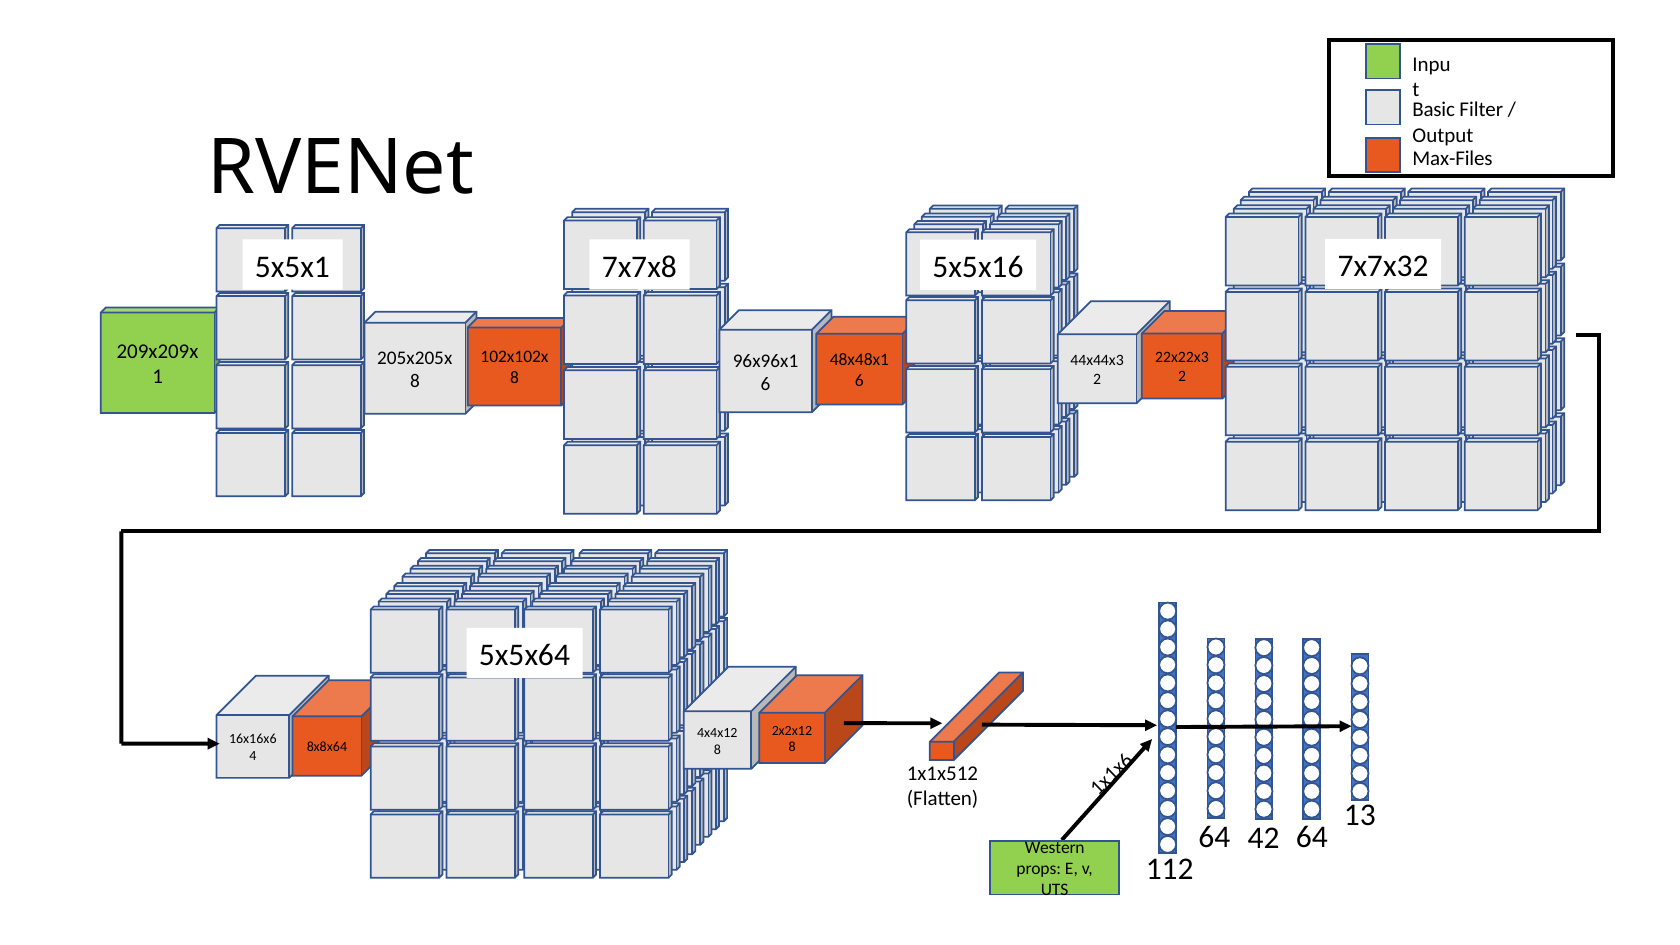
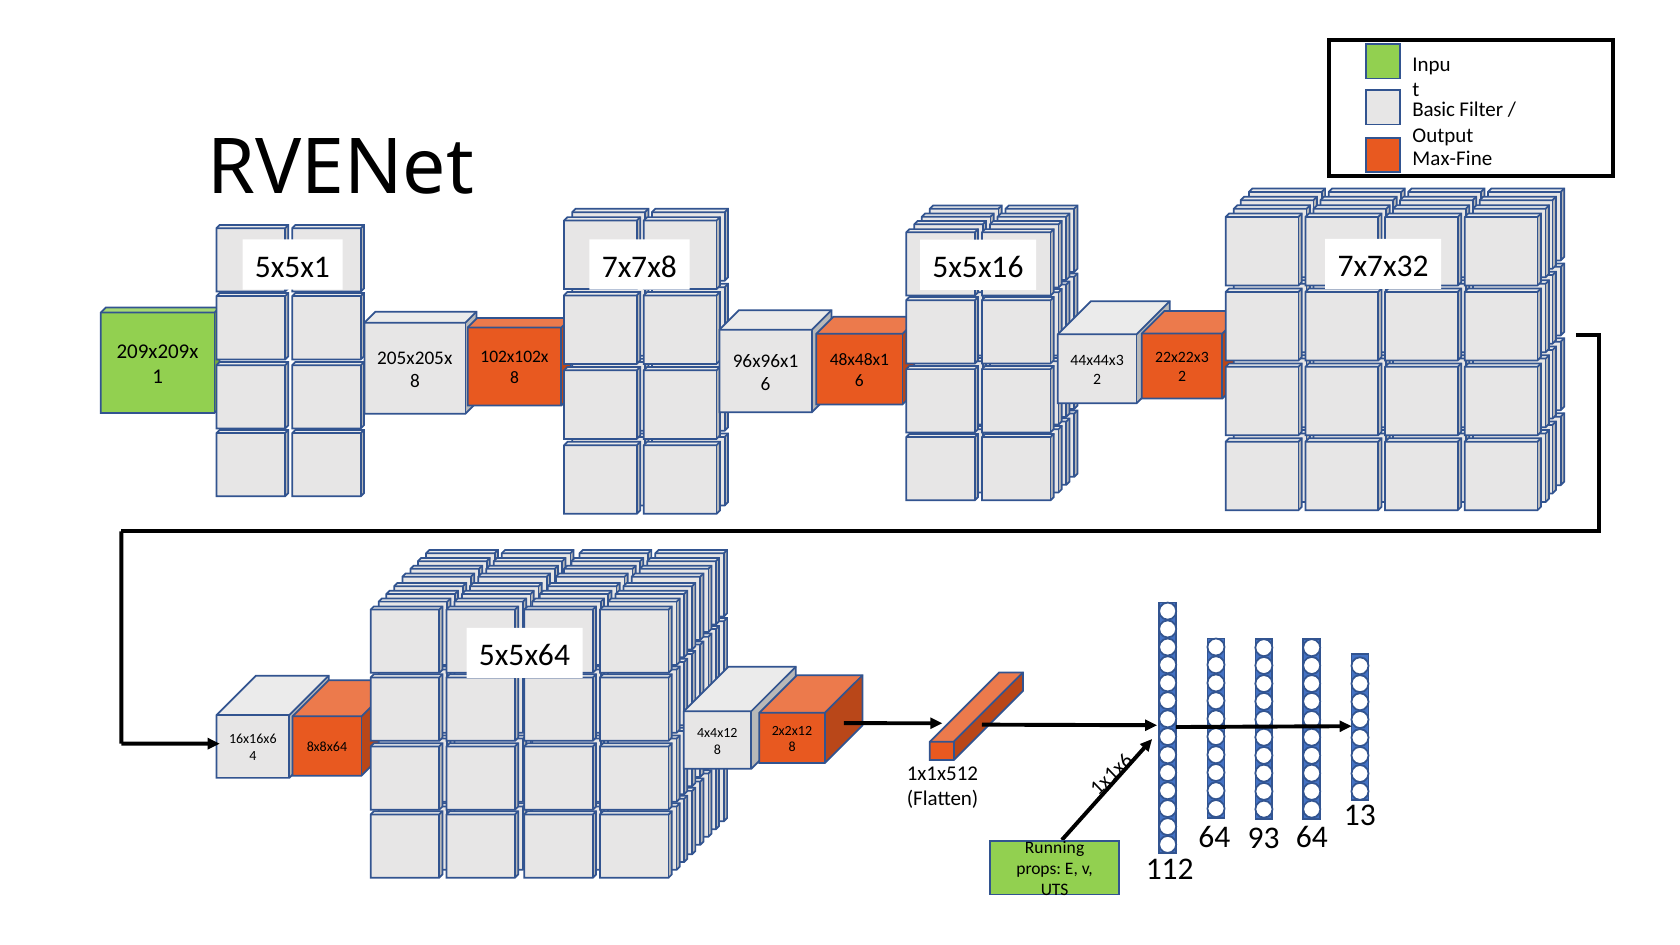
Max-Files: Max-Files -> Max-Fine (1452, 159)
42: 42 -> 93 (1264, 838)
Western: Western -> Running (1055, 848)
